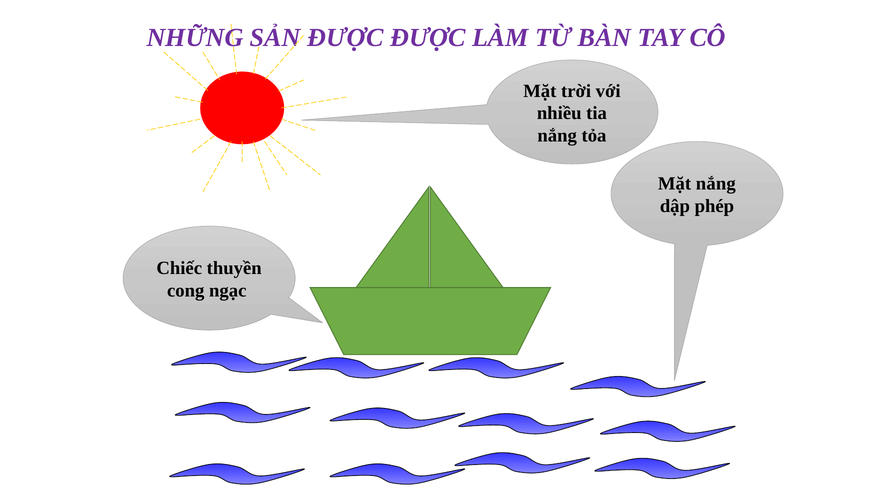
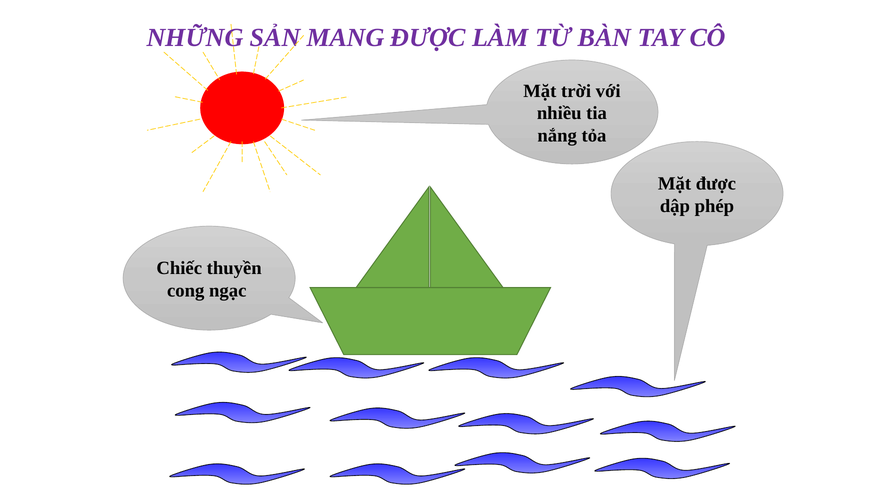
SẢN ĐƯỢC: ĐƯỢC -> MANG (346, 38)
Mặt nắng: nắng -> được (716, 184)
